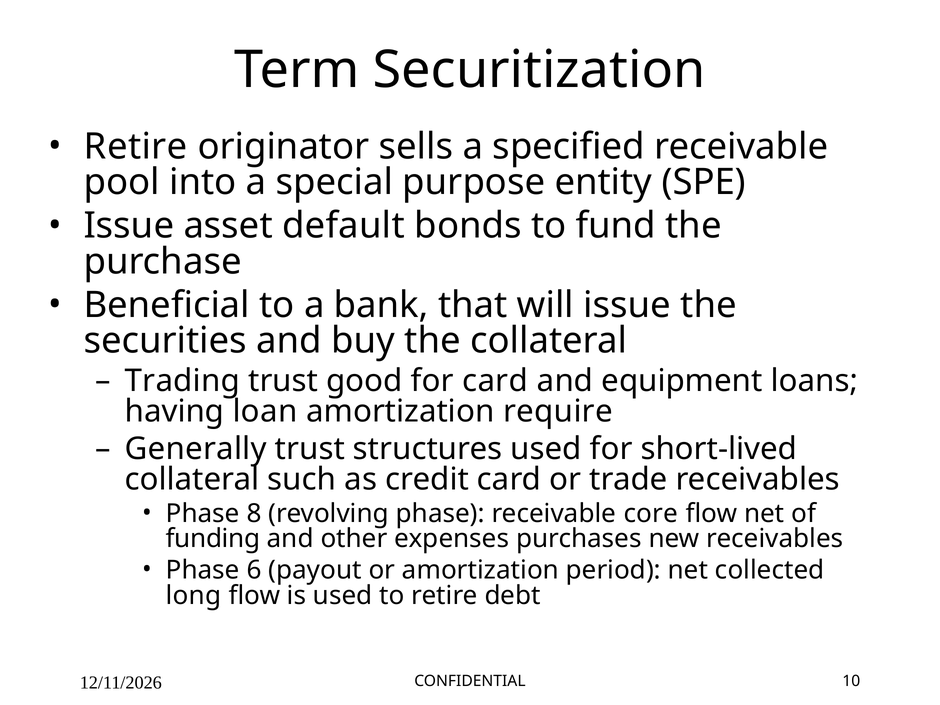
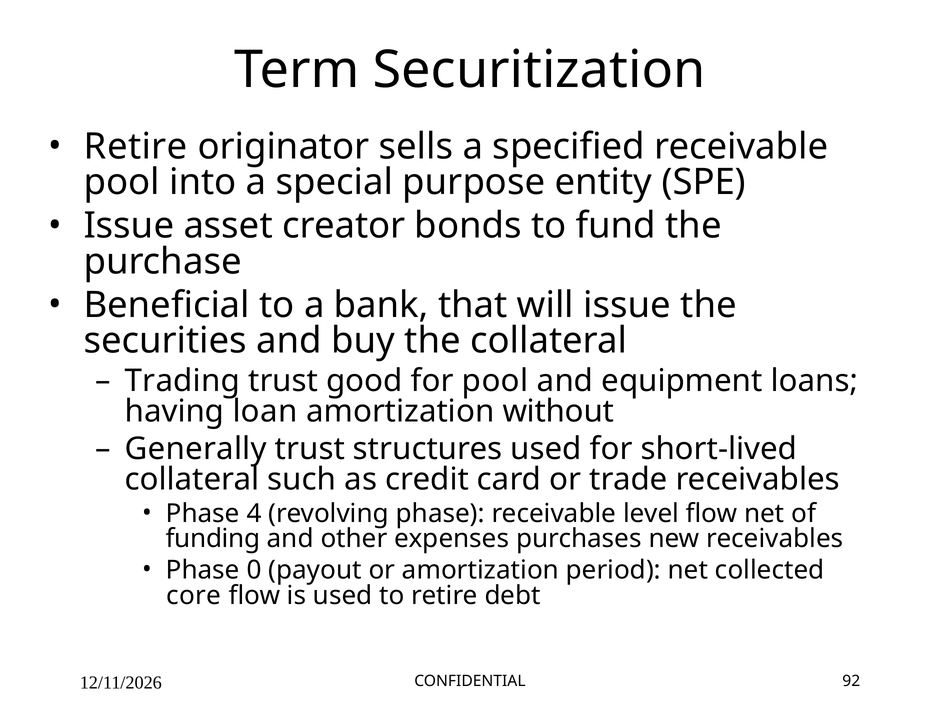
default: default -> creator (344, 226)
for card: card -> pool (495, 381)
require: require -> without (558, 411)
8: 8 -> 4 (254, 513)
core: core -> level (651, 513)
6: 6 -> 0 (254, 570)
long: long -> core (194, 595)
10: 10 -> 92 (851, 681)
